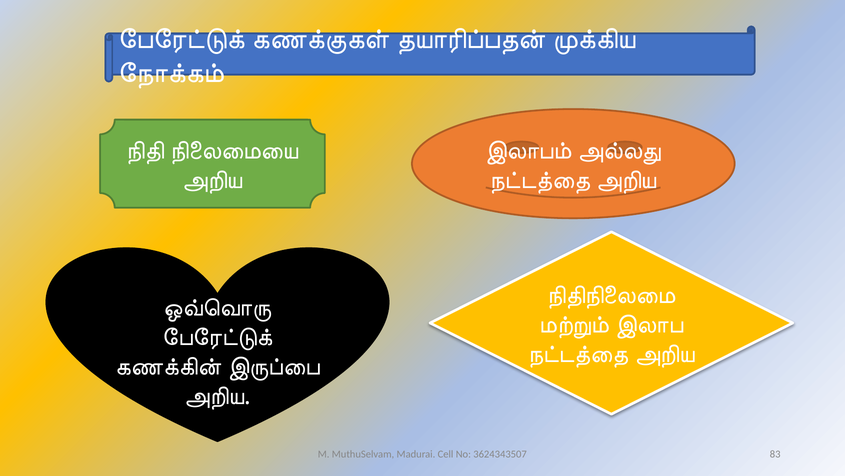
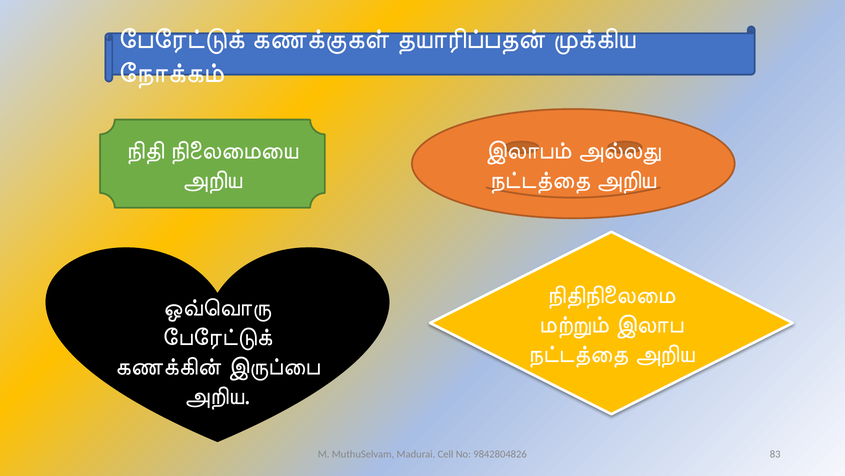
3624343507: 3624343507 -> 9842804826 (500, 454)
